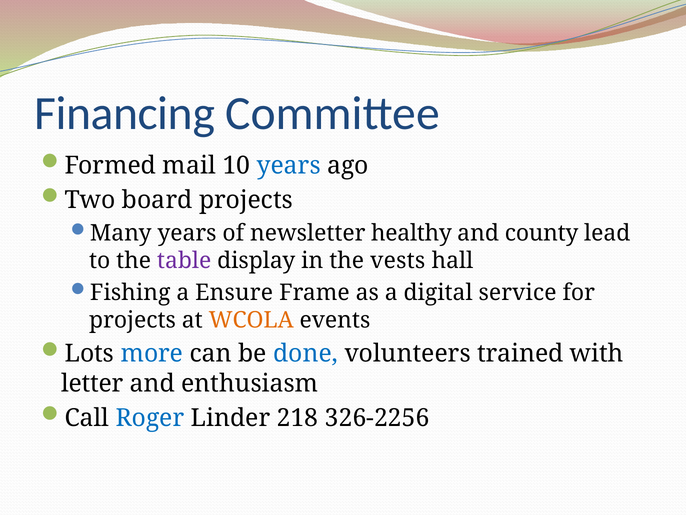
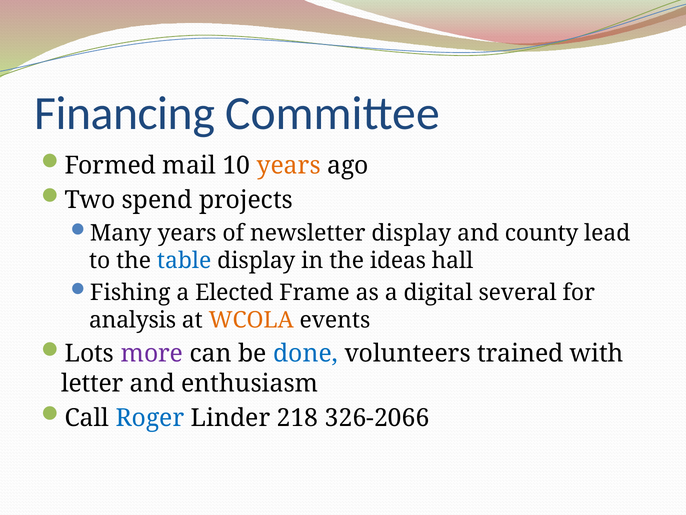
years colour: blue -> orange (289, 165)
board: board -> spend (157, 200)
newsletter healthy: healthy -> display (411, 233)
table colour: purple -> blue (184, 260)
vests: vests -> ideas (398, 260)
Ensure: Ensure -> Elected (234, 292)
service: service -> several (518, 292)
projects: projects -> analysis (133, 320)
more colour: blue -> purple (152, 353)
326-2256: 326-2256 -> 326-2066 (377, 418)
